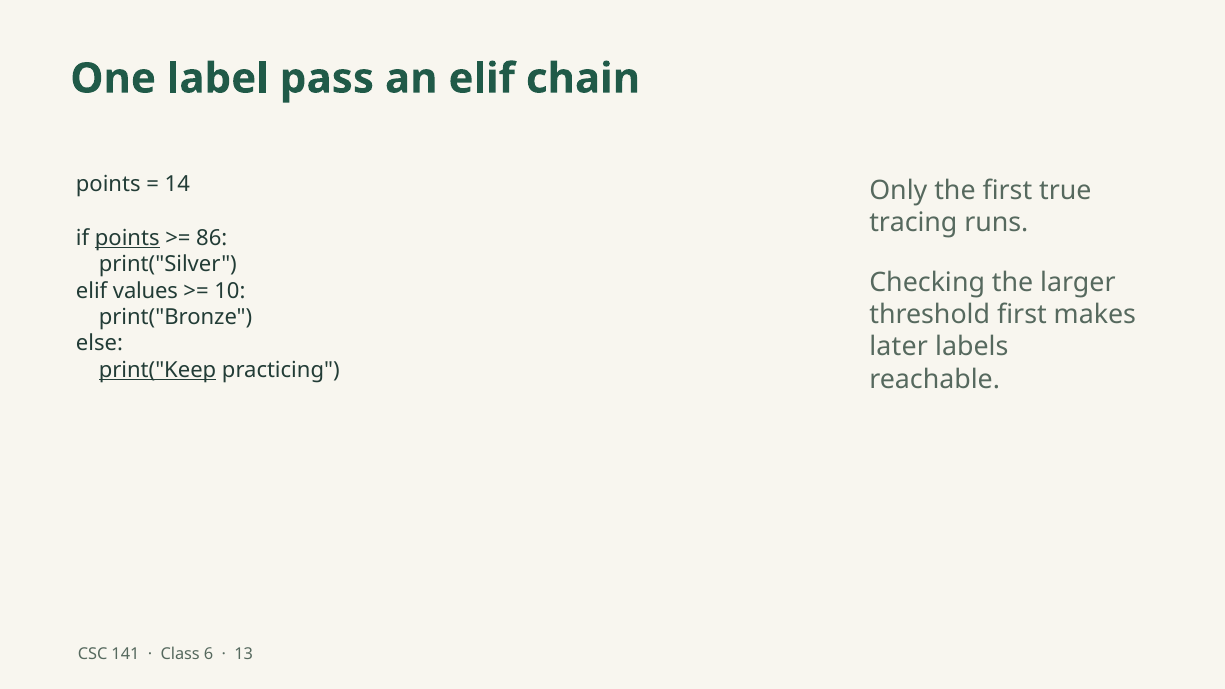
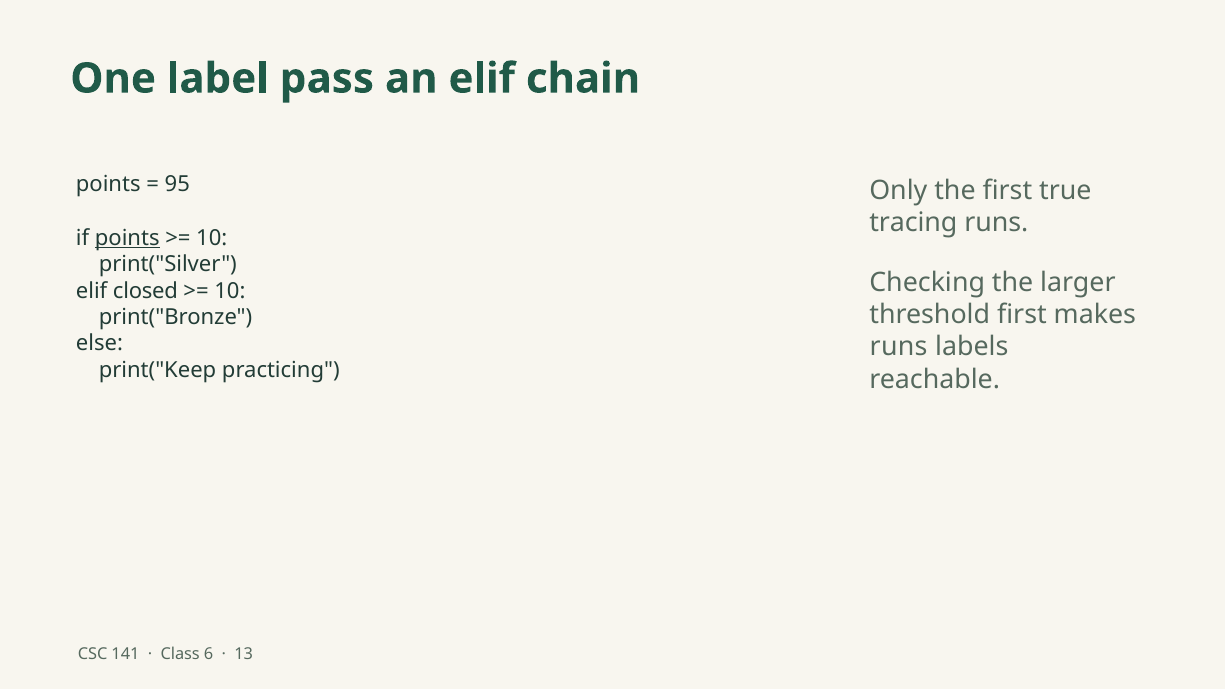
14: 14 -> 95 (177, 184)
86: 86 -> 10 (212, 238)
values: values -> closed (145, 291)
later: later -> runs (899, 347)
print("Keep underline: present -> none (158, 370)
